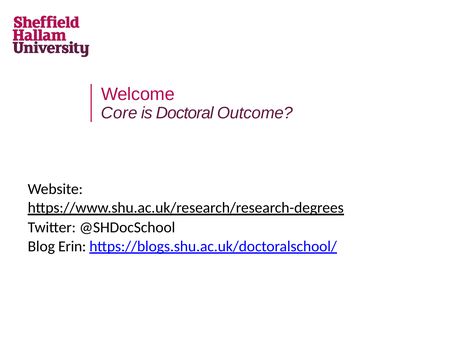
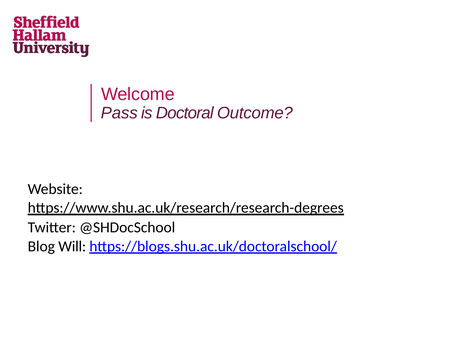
Core: Core -> Pass (119, 113)
Erin: Erin -> Will (72, 247)
